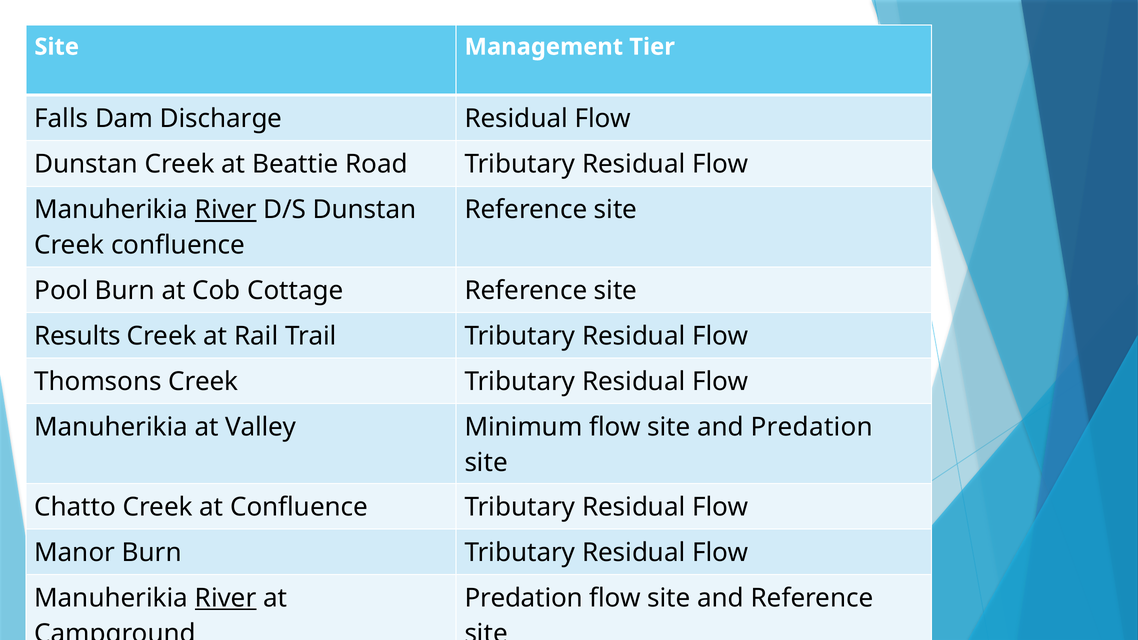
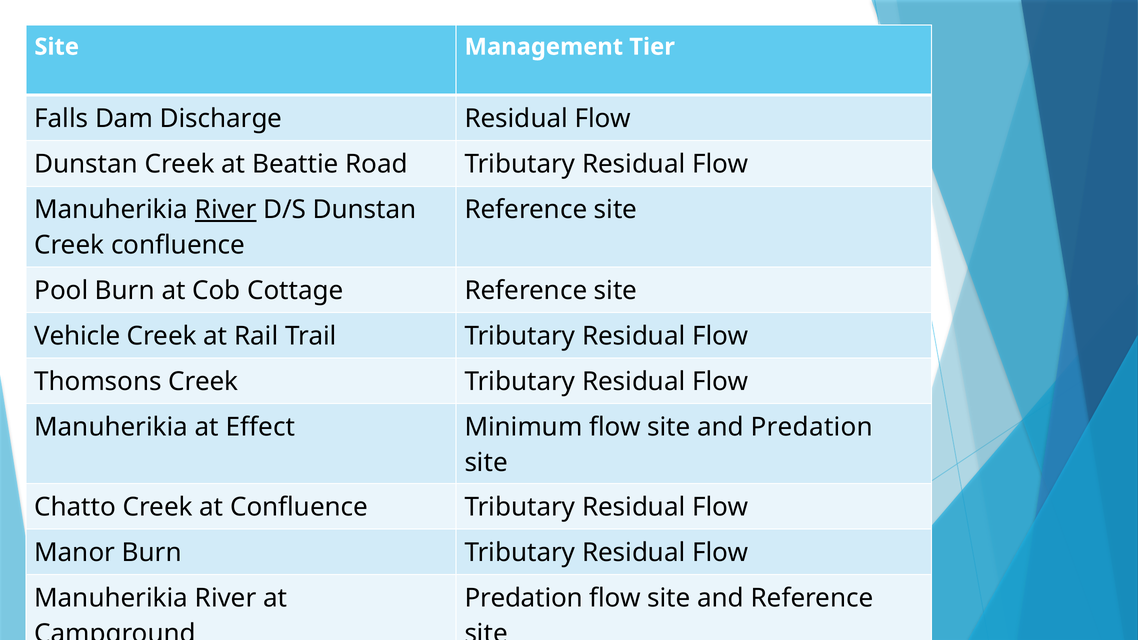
Results: Results -> Vehicle (77, 336)
Valley: Valley -> Effect (260, 427)
River underline: present -> none (226, 598)
